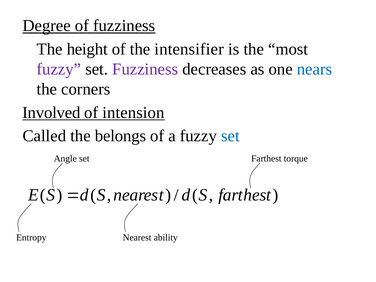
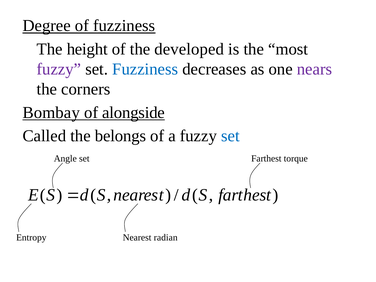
intensifier: intensifier -> developed (189, 49)
Fuzziness colour: purple -> blue (145, 69)
nears colour: blue -> purple (315, 69)
Involved: Involved -> Bombay (51, 113)
intension: intension -> alongside (134, 113)
ability: ability -> radian (166, 237)
